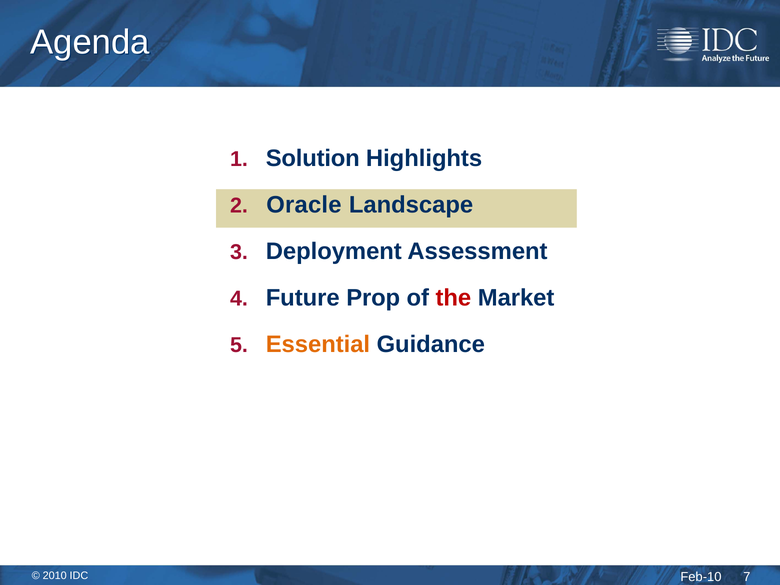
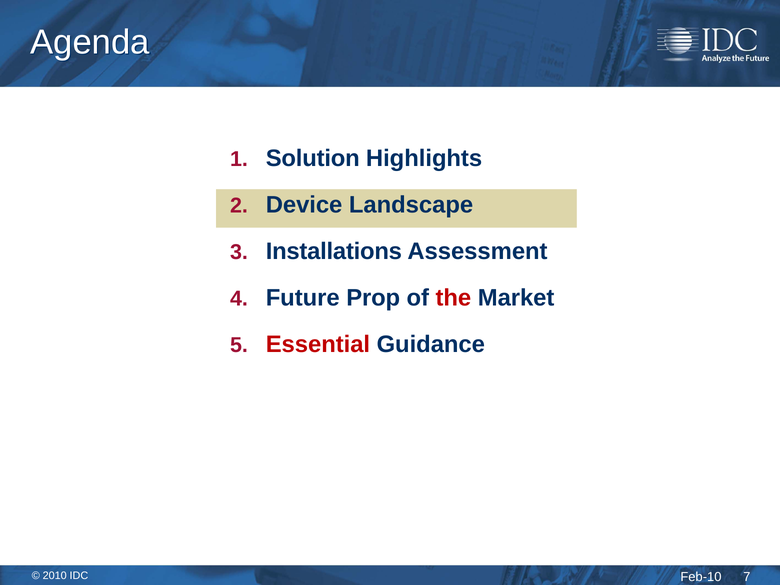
Oracle: Oracle -> Device (304, 205)
Deployment: Deployment -> Installations (334, 251)
Essential colour: orange -> red (318, 344)
